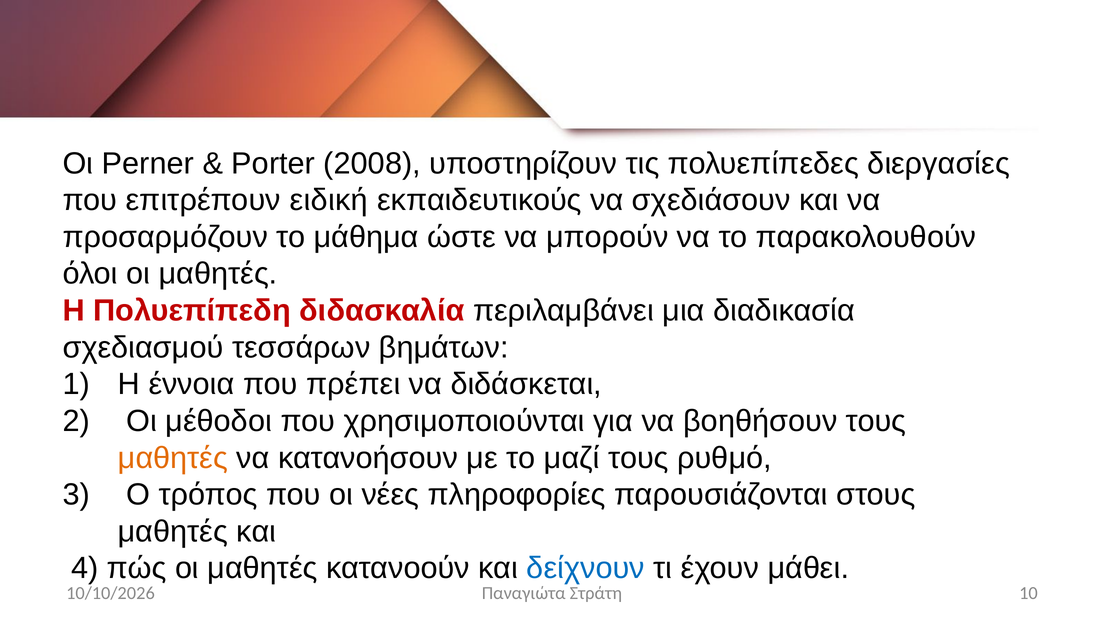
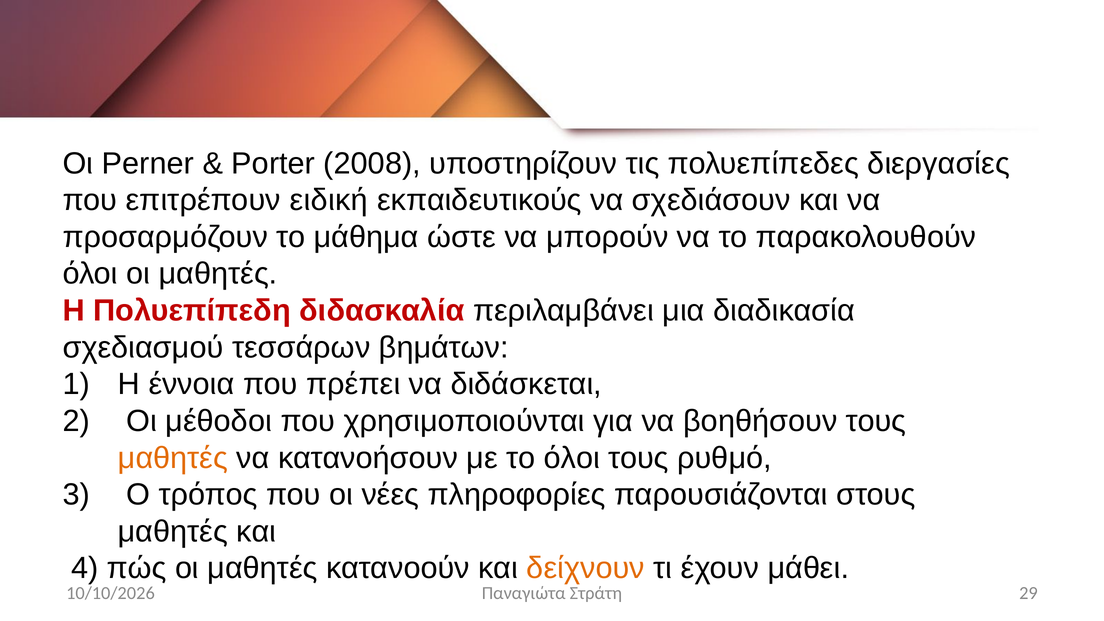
το μαζί: μαζί -> όλοι (572, 458)
δείχνουν colour: blue -> orange (586, 568)
10: 10 -> 29 (1028, 593)
